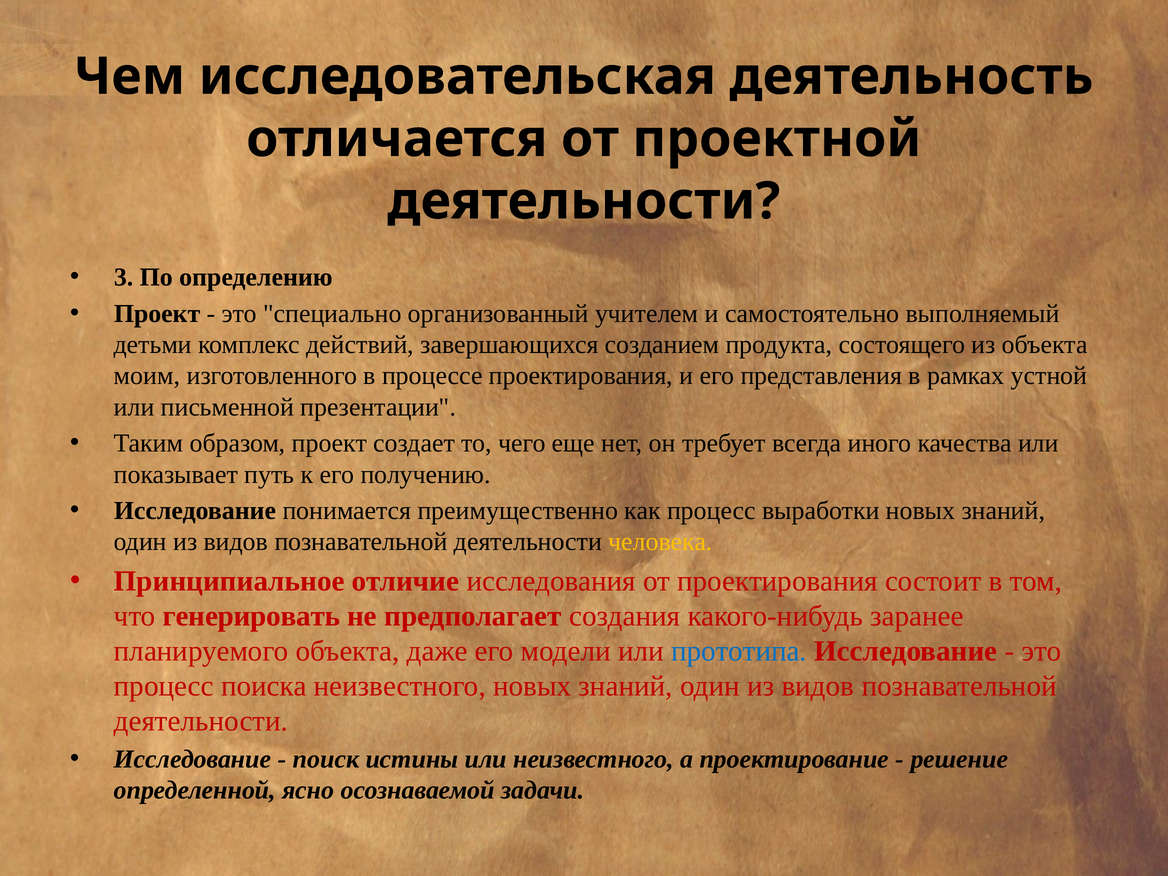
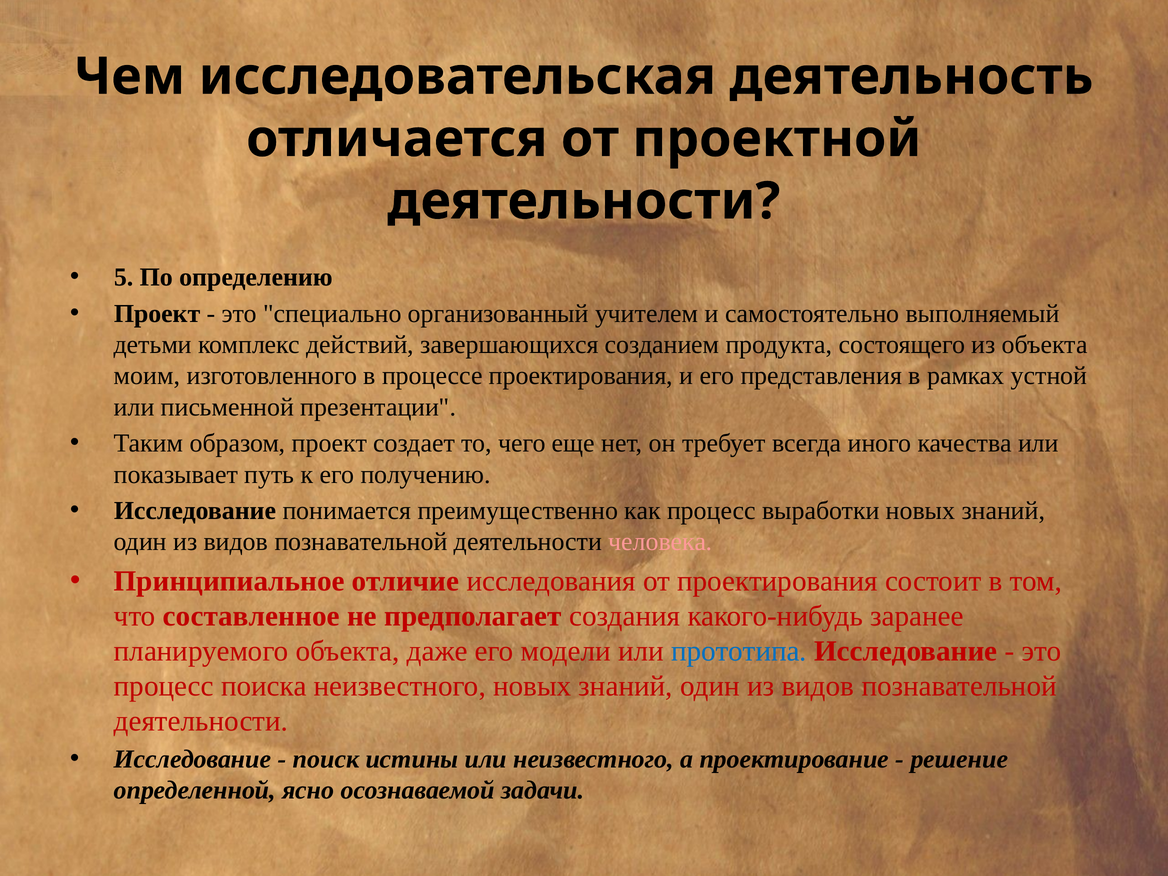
3: 3 -> 5 (124, 277)
человека colour: yellow -> pink (660, 542)
генерировать: генерировать -> составленное (251, 616)
